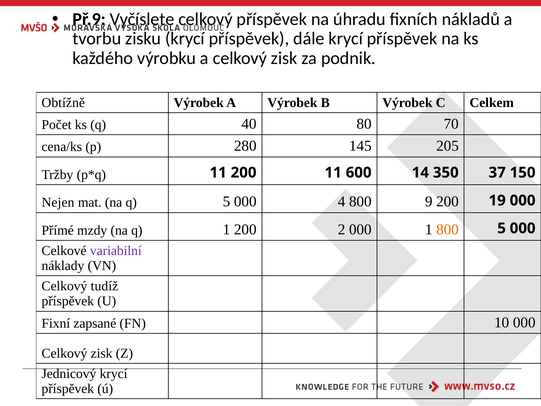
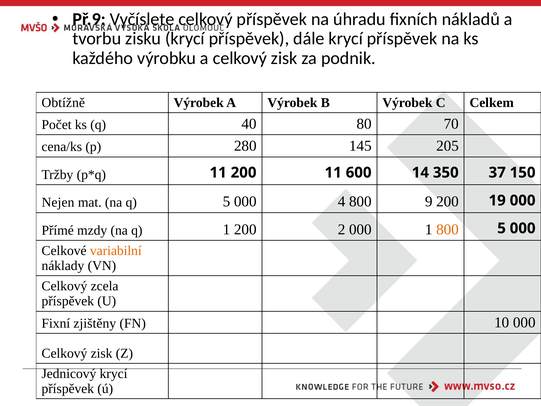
variabilní colour: purple -> orange (116, 251)
tudíž: tudíž -> zcela (105, 286)
zapsané: zapsané -> zjištěny (95, 323)
